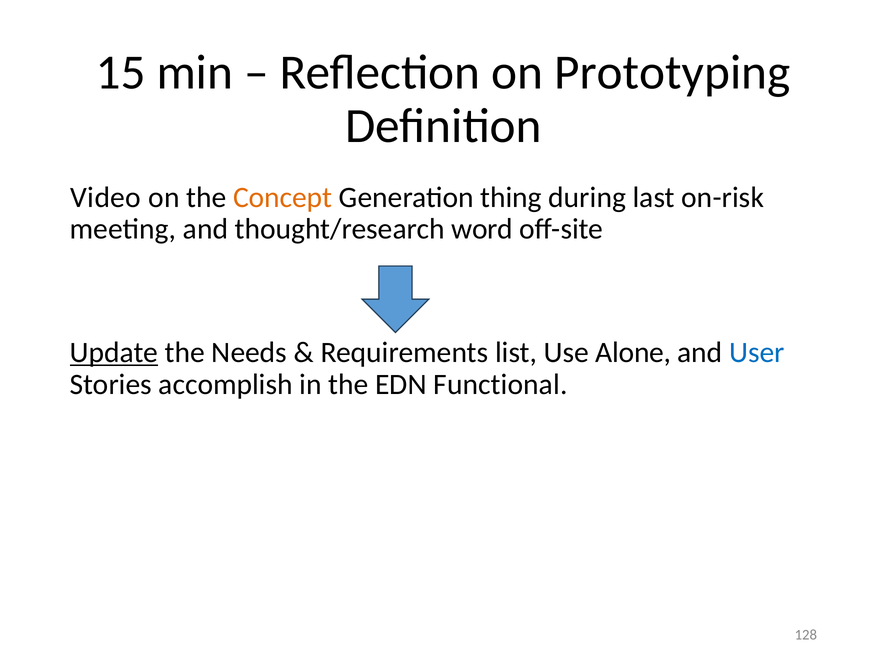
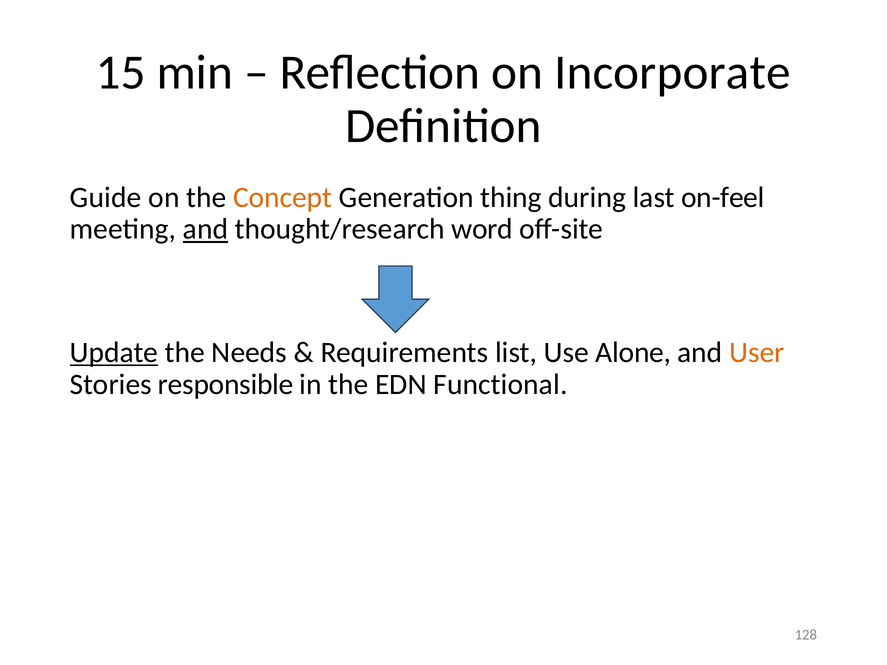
Prototyping: Prototyping -> Incorporate (672, 73)
Video: Video -> Guide (106, 197)
on-risk: on-risk -> on-feel (723, 197)
and underline: none -> present (205, 229)
User colour: blue -> orange (757, 353)
accomplish: accomplish -> responsible (226, 385)
